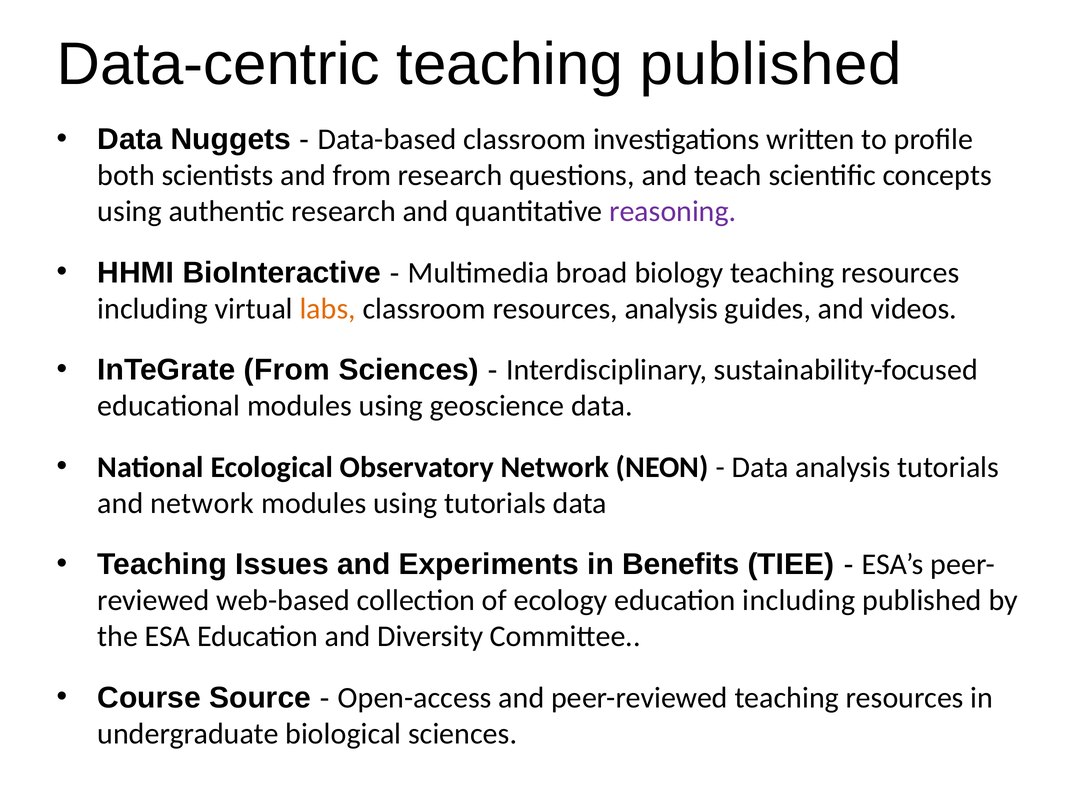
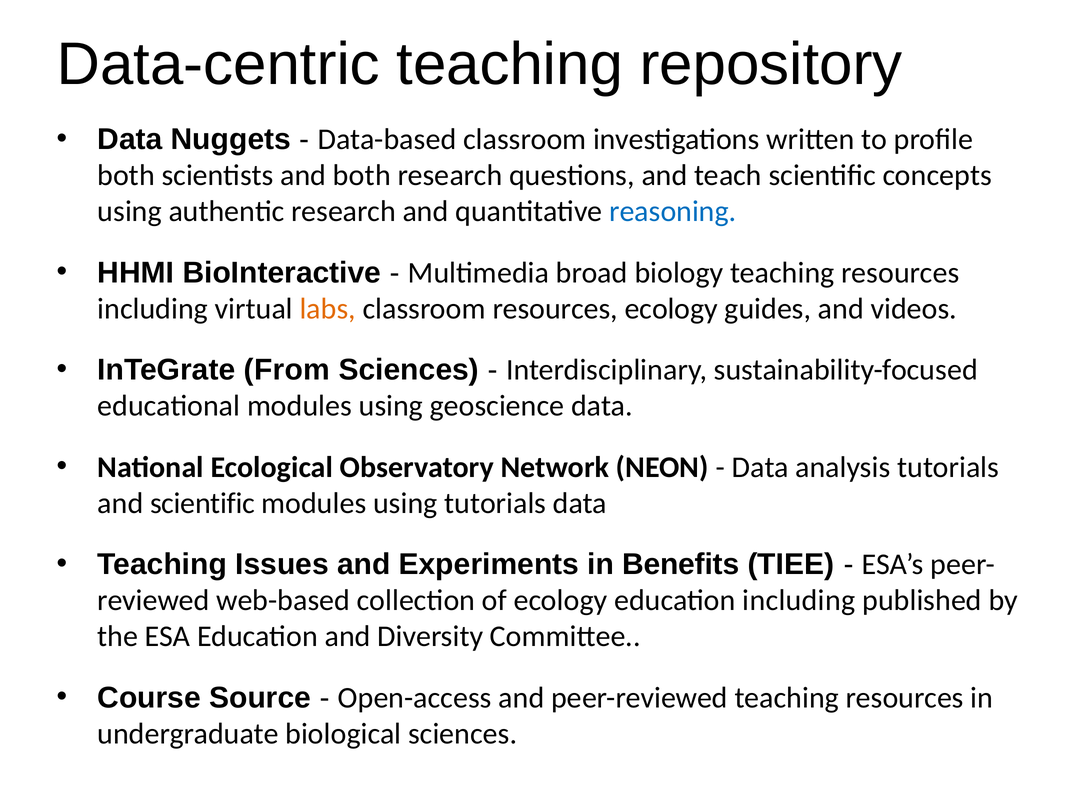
teaching published: published -> repository (771, 65)
and from: from -> both (362, 175)
reasoning colour: purple -> blue (673, 211)
resources analysis: analysis -> ecology (671, 309)
and network: network -> scientific (202, 503)
